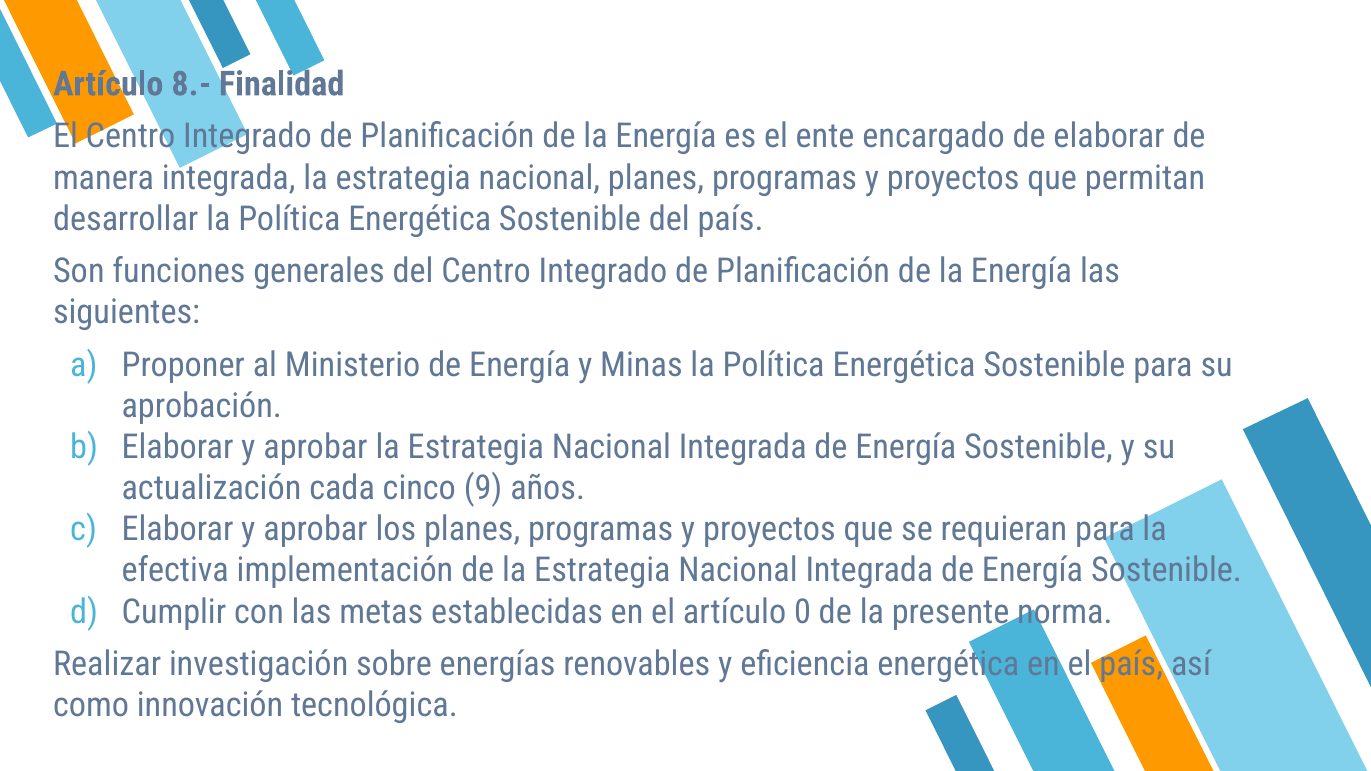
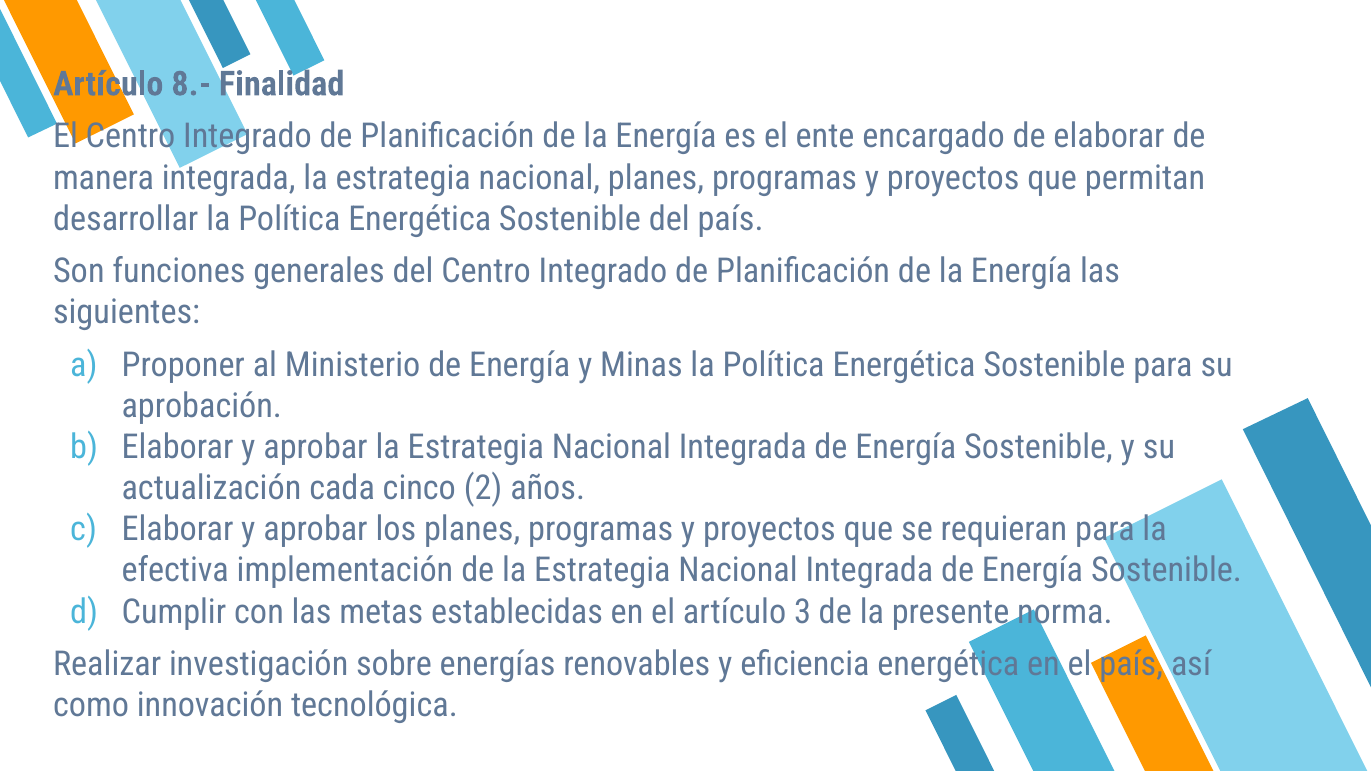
9: 9 -> 2 (483, 489)
0: 0 -> 3 (803, 612)
